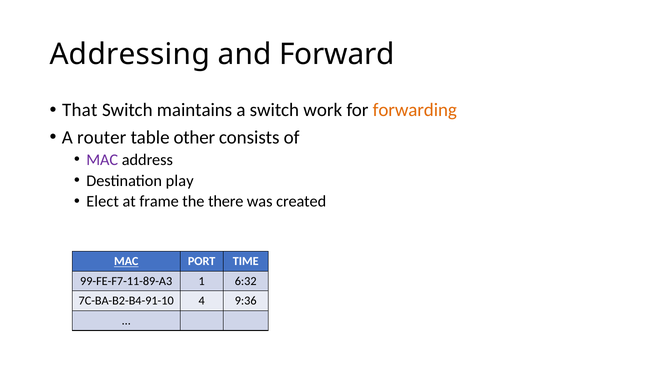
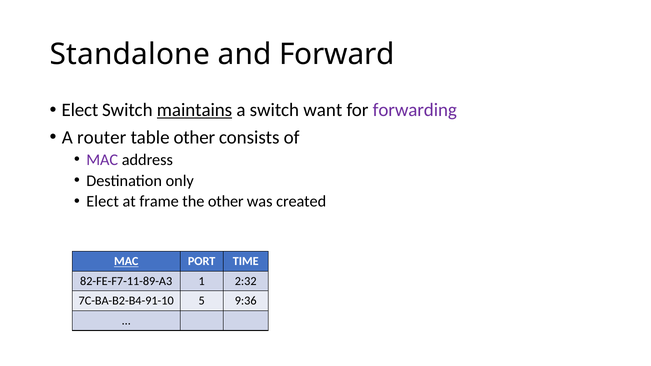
Addressing: Addressing -> Standalone (130, 55)
That: That -> Elect (80, 110)
maintains underline: none -> present (195, 110)
work: work -> want (323, 110)
forwarding colour: orange -> purple (415, 110)
play: play -> only (180, 181)
the there: there -> other (226, 202)
99-FE-F7-11-89-A3: 99-FE-F7-11-89-A3 -> 82-FE-F7-11-89-A3 (126, 281)
6:32: 6:32 -> 2:32 (246, 281)
4: 4 -> 5 (202, 301)
